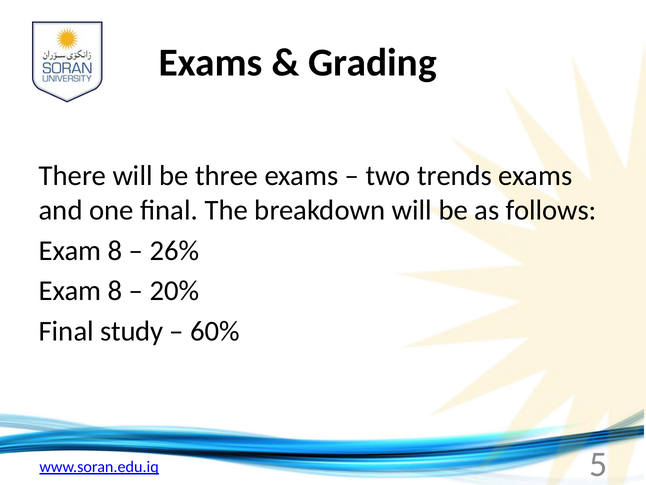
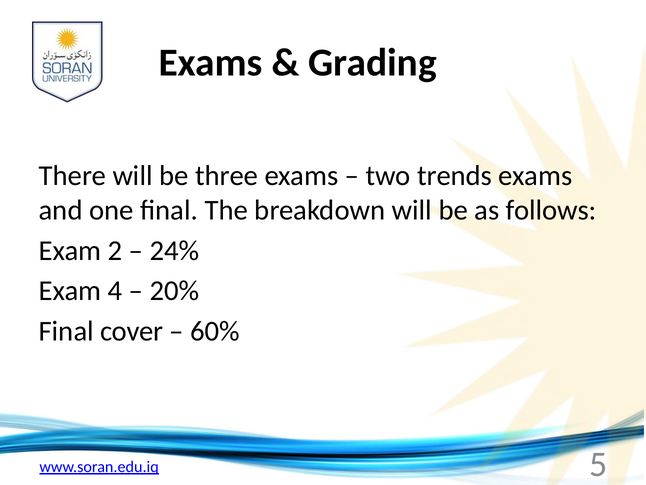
8: 8 -> 2 (115, 250)
26%: 26% -> 24% (174, 250)
8: 8 -> 4 (115, 291)
study: study -> cover (132, 331)
